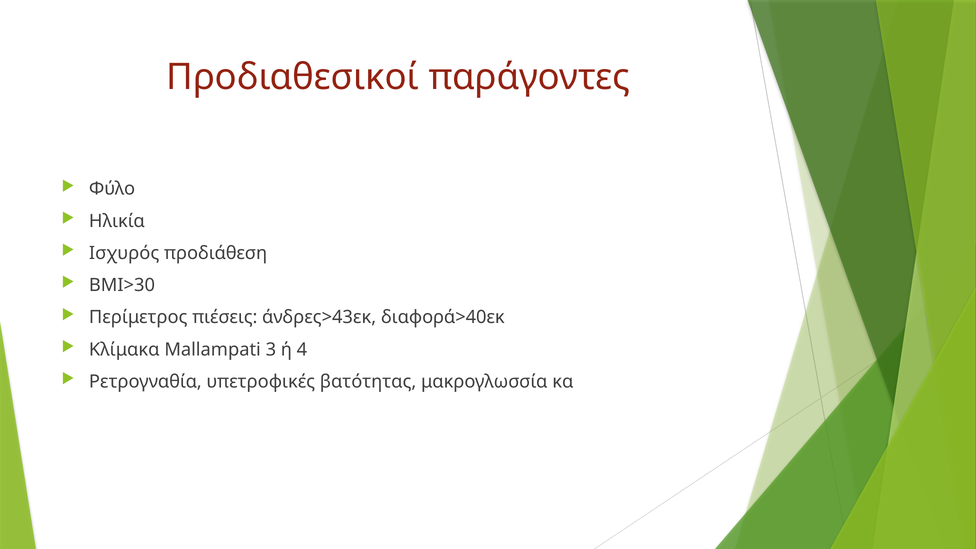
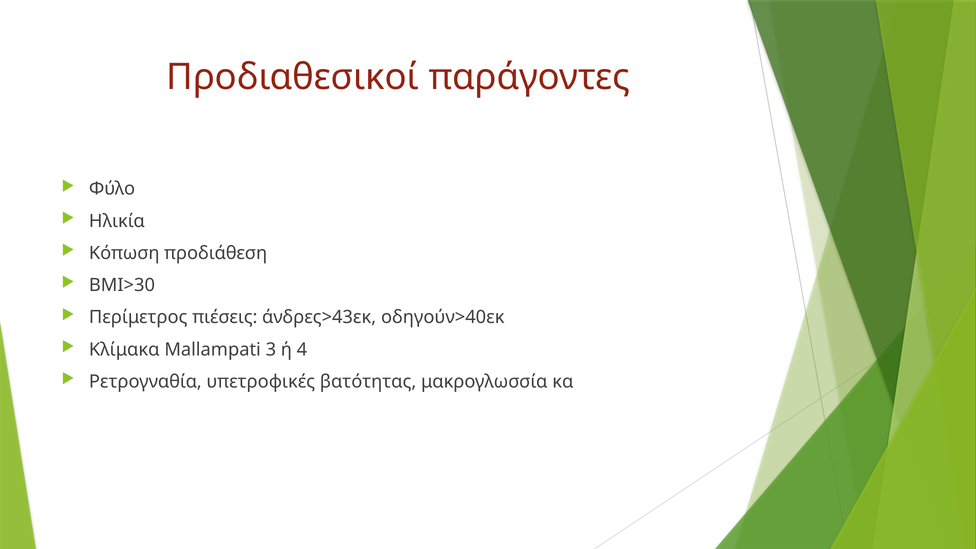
Ισχυρός: Ισχυρός -> Κόπωση (124, 253)
διαφορά>40εκ: διαφορά>40εκ -> οδηγούν>40εκ (443, 317)
